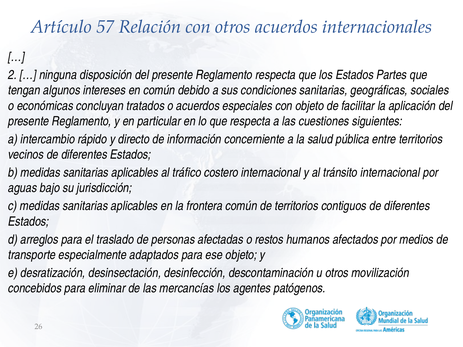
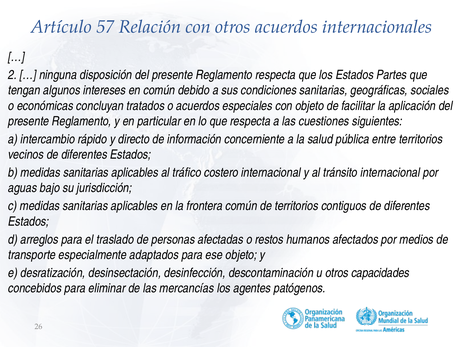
movilización: movilización -> capacidades (380, 273)
